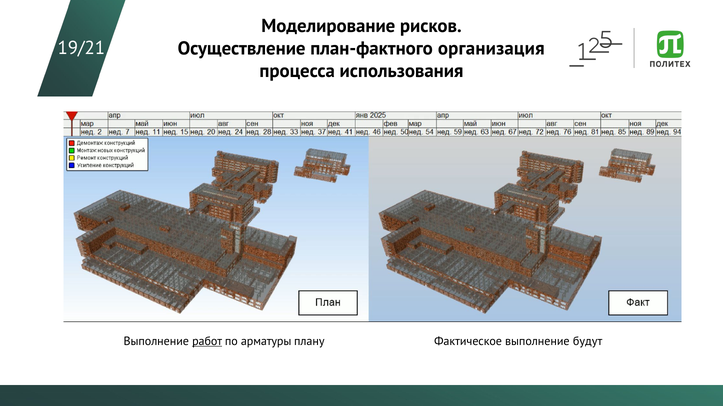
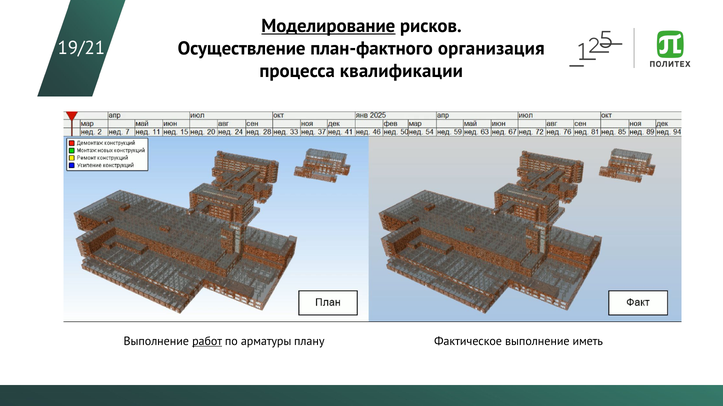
Моделирование underline: none -> present (328, 26)
использования: использования -> квалификации (401, 71)
будут: будут -> иметь (588, 342)
